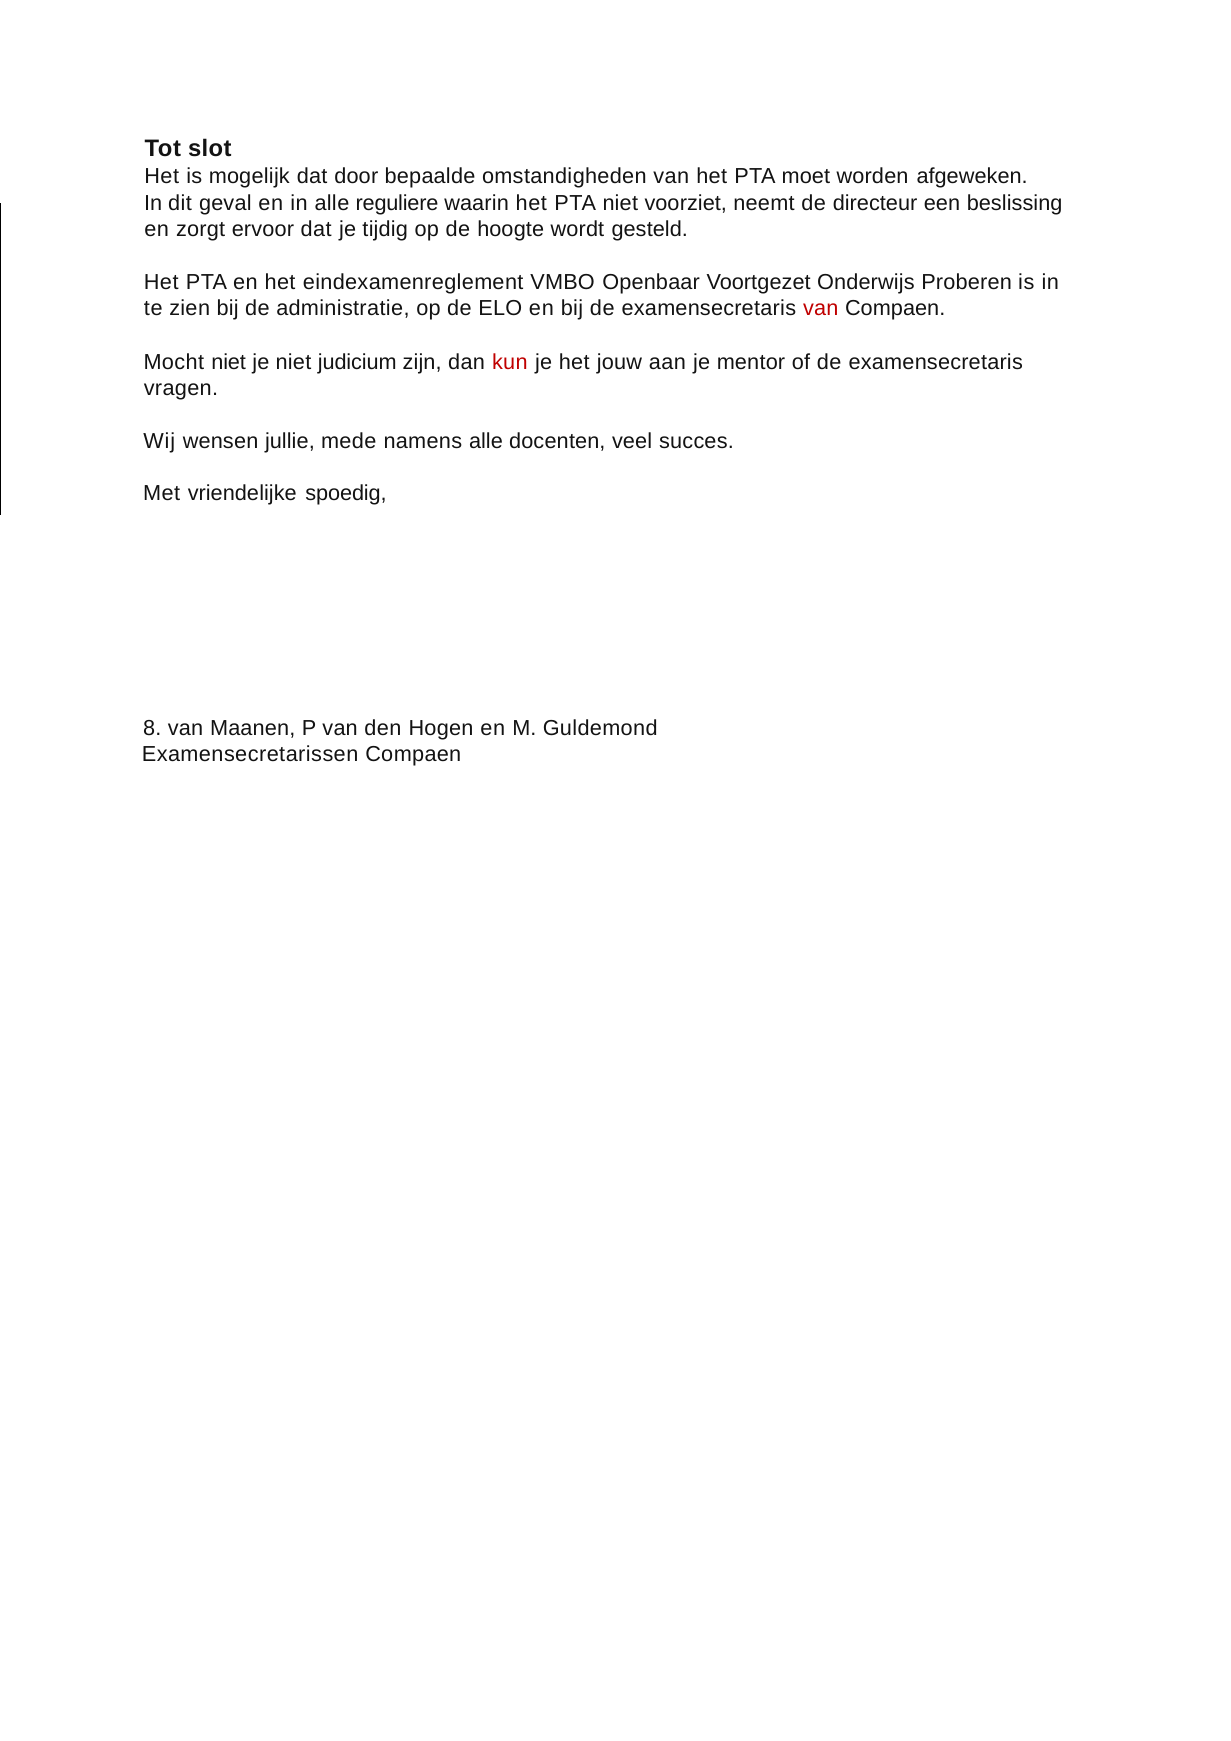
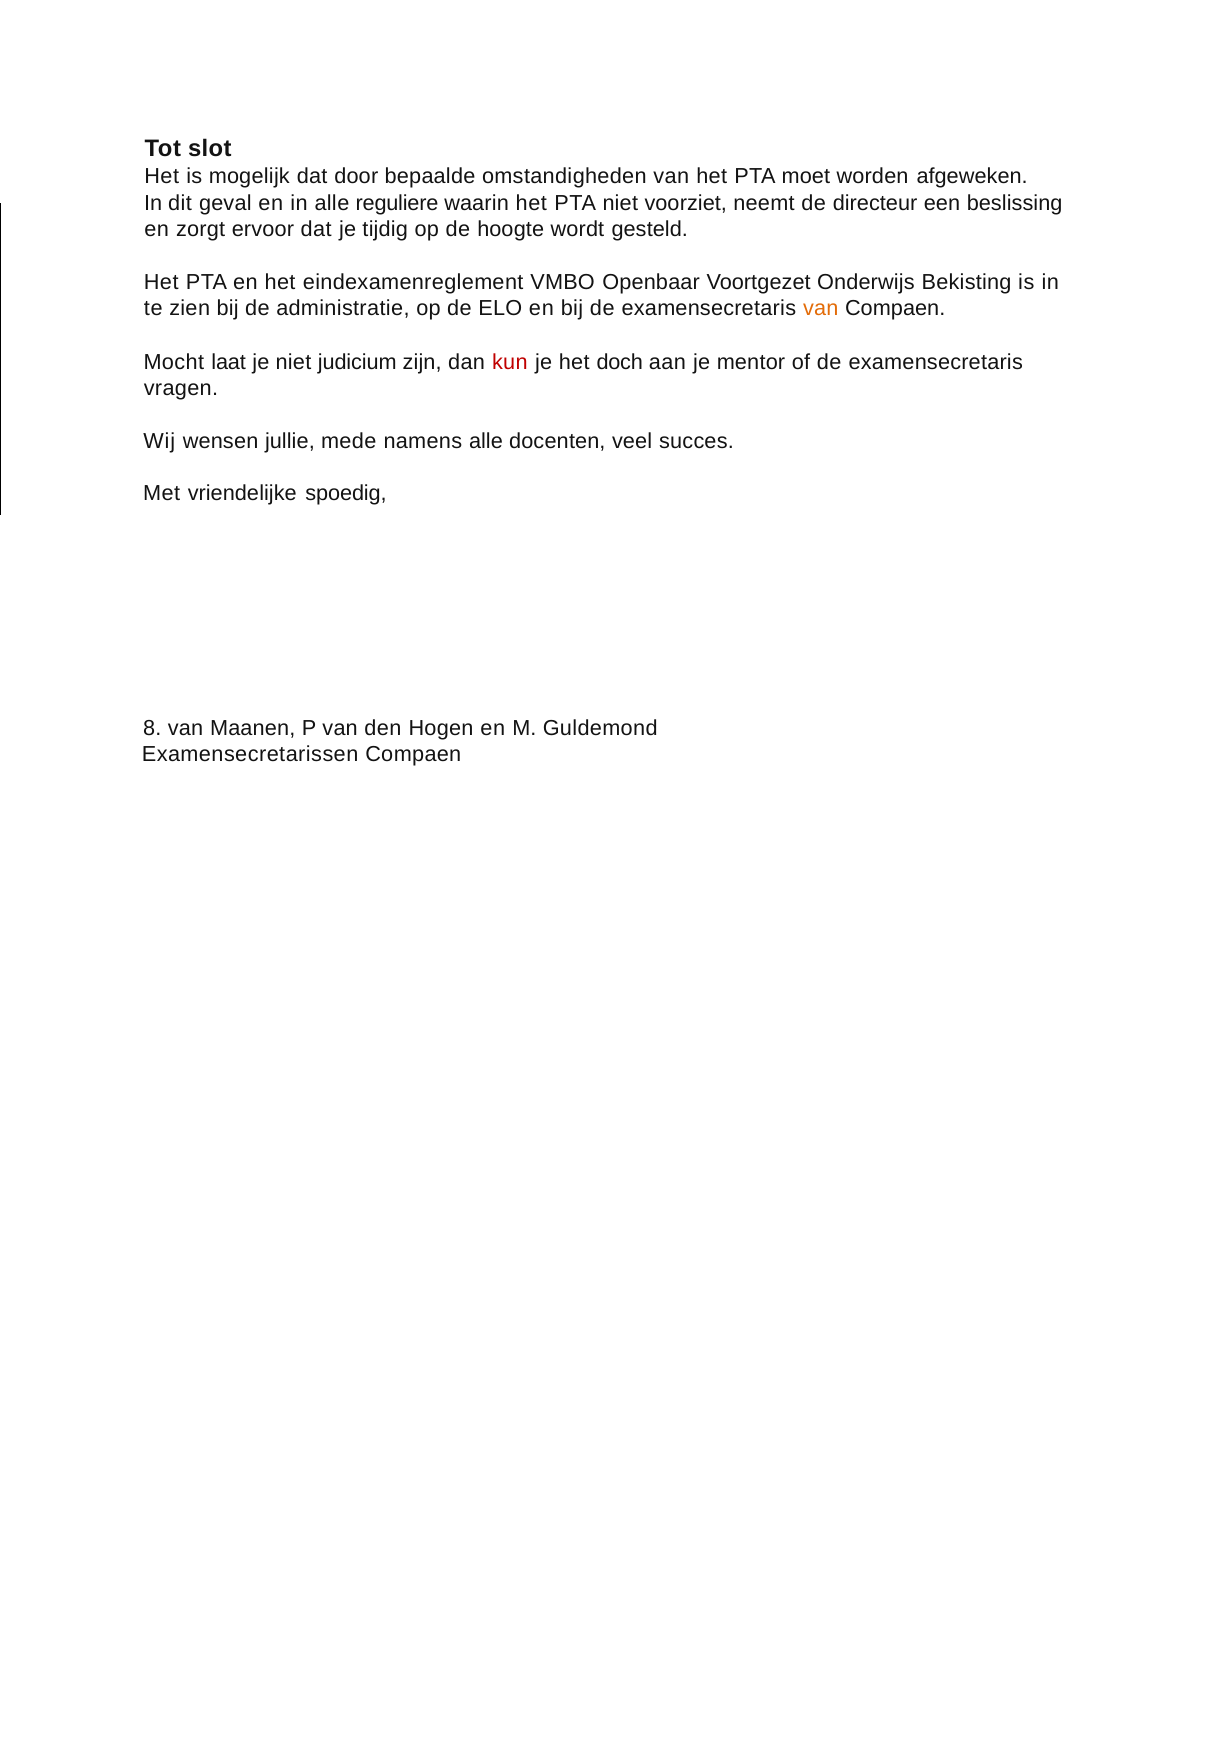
Proberen: Proberen -> Bekisting (967, 282)
van colour: red -> orange (821, 308)
Mocht niet: niet -> laat (229, 362)
jouw: jouw -> doch (620, 362)
